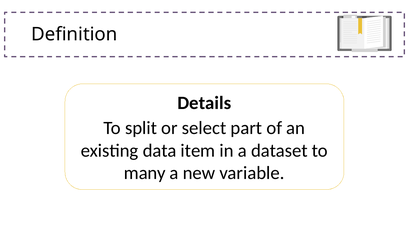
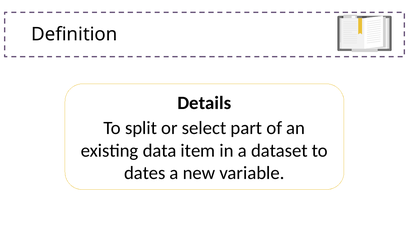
many: many -> dates (145, 173)
